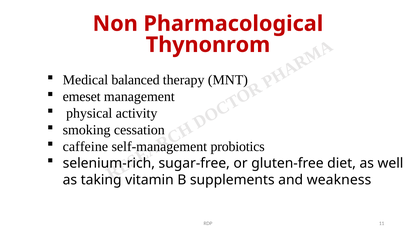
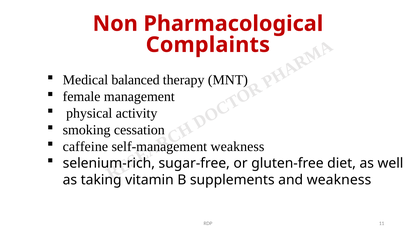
Thynonrom: Thynonrom -> Complaints (208, 45)
emeset: emeset -> female (82, 97)
probiotics: probiotics -> weakness (237, 147)
